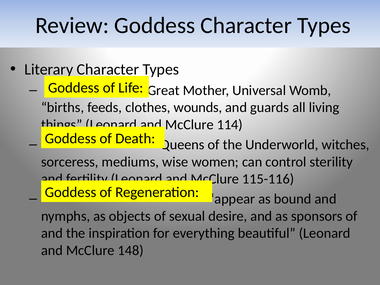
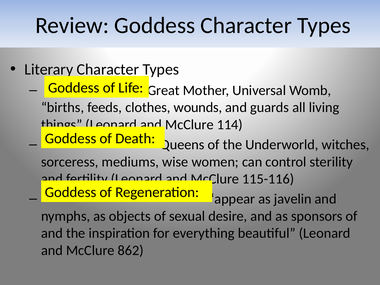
bound: bound -> javelin (293, 199)
148: 148 -> 862 (131, 250)
